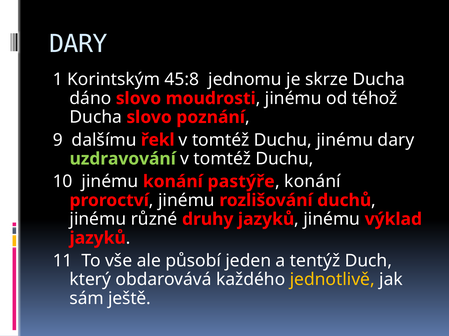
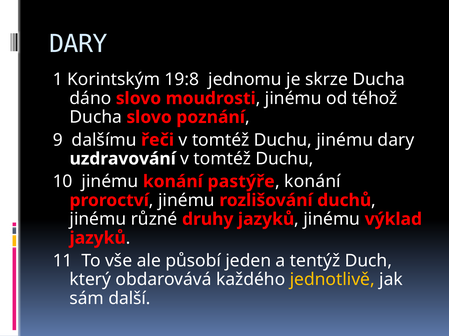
45:8: 45:8 -> 19:8 (182, 80)
řekl: řekl -> řeči (158, 140)
uzdravování colour: light green -> white (123, 159)
ještě: ještě -> další (130, 299)
